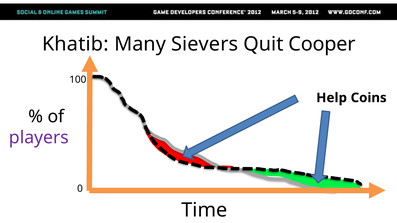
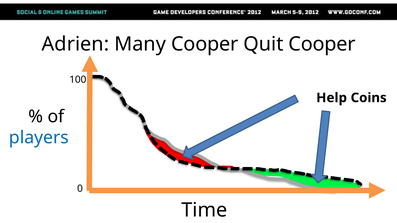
Khatib: Khatib -> Adrien (75, 44)
Many Sievers: Sievers -> Cooper (205, 44)
players colour: purple -> blue (39, 138)
